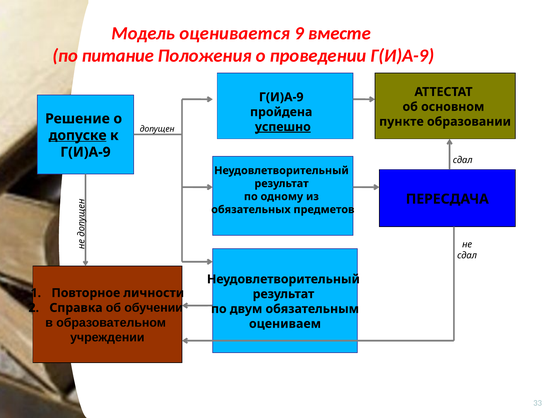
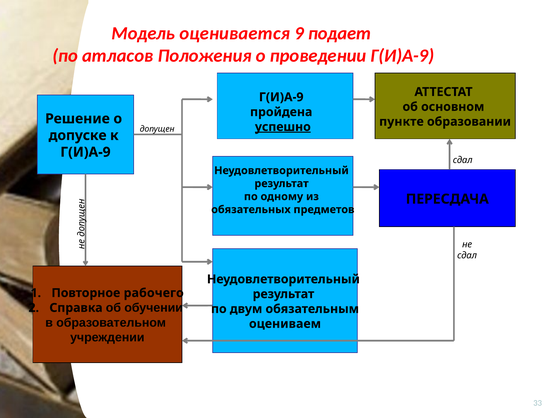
вместе: вместе -> подает (340, 33)
питание: питание -> атласов (118, 56)
допуске underline: present -> none (78, 135)
личности: личности -> рабочего (154, 293)
